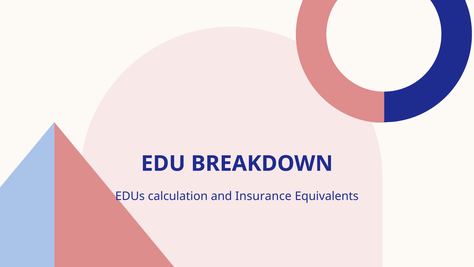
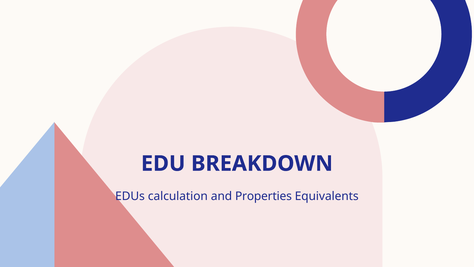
Insurance: Insurance -> Properties (263, 196)
